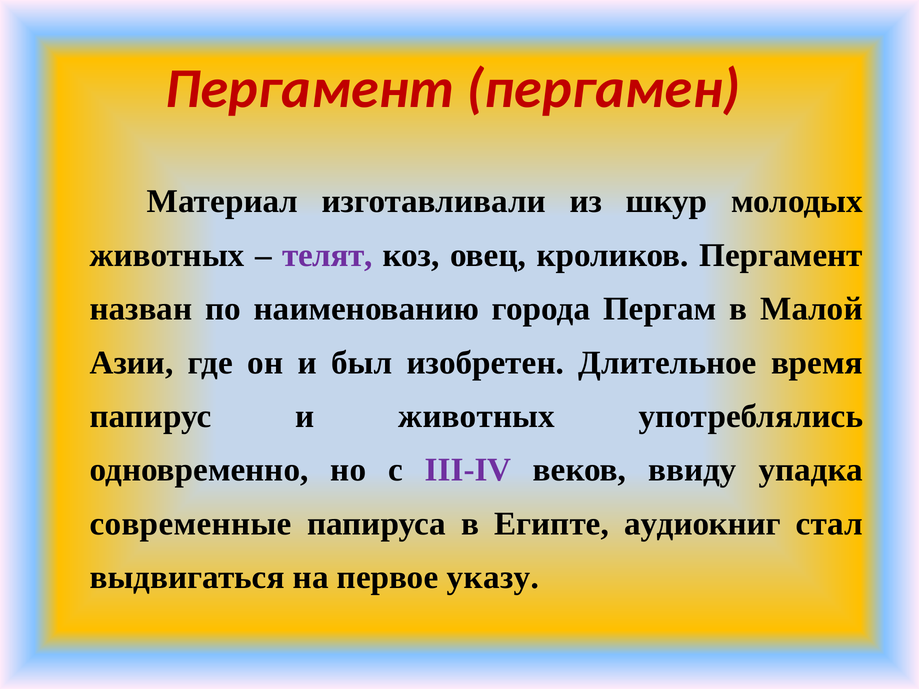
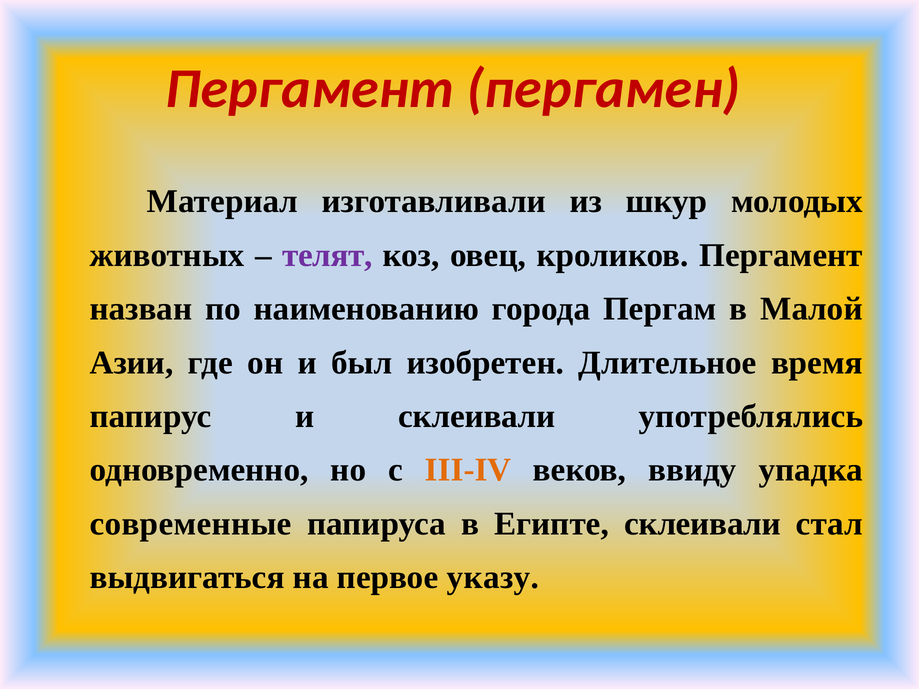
и животных: животных -> склеивали (477, 416)
III-IV colour: purple -> orange (468, 470)
Египте аудиокниг: аудиокниг -> склеивали (703, 524)
